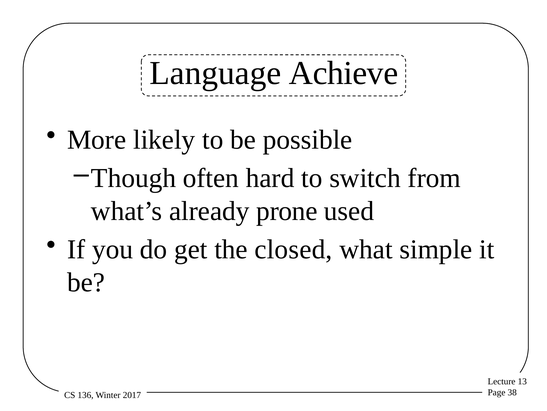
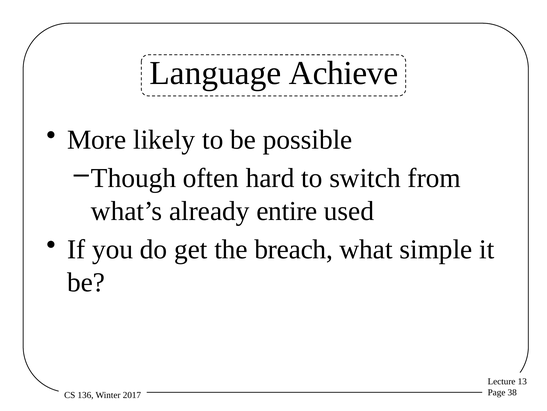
prone: prone -> entire (287, 211)
closed: closed -> breach (294, 249)
